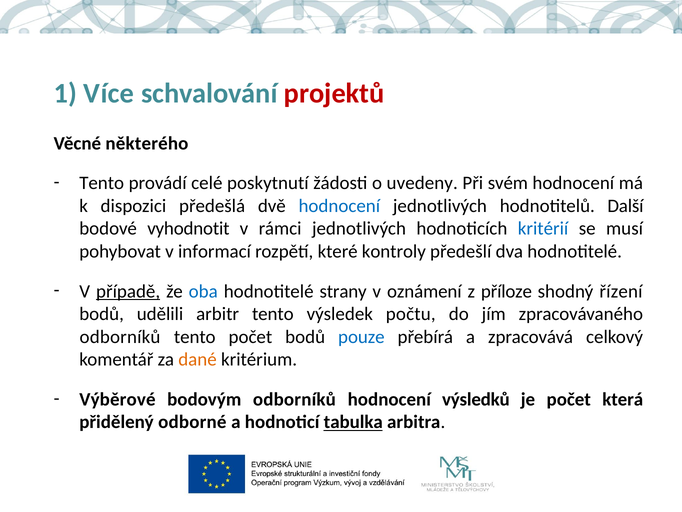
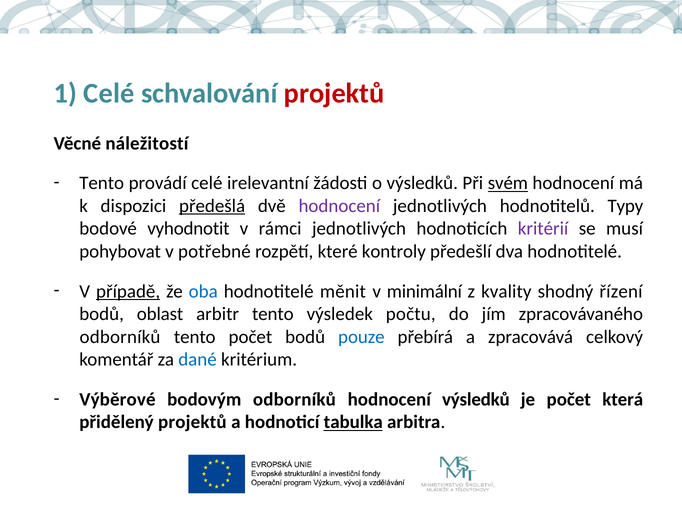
1 Více: Více -> Celé (109, 93)
některého: některého -> náležitostí (147, 143)
poskytnutí: poskytnutí -> irelevantní (268, 183)
o uvedeny: uvedeny -> výsledků (422, 183)
svém underline: none -> present (508, 183)
předešlá underline: none -> present (212, 206)
hodnocení colour: blue -> purple (339, 206)
Další: Další -> Typy (625, 206)
kritérií colour: blue -> purple (543, 228)
informací: informací -> potřebné (214, 251)
strany: strany -> měnit (343, 291)
oznámení: oznámení -> minimální (424, 291)
příloze: příloze -> kvality (506, 291)
udělili: udělili -> oblast (160, 314)
dané colour: orange -> blue (198, 359)
přidělený odborné: odborné -> projektů (192, 422)
